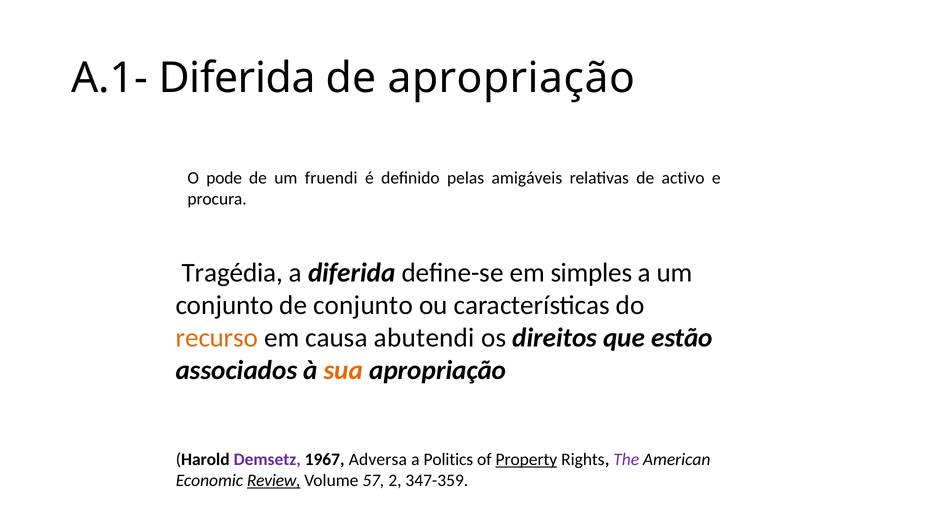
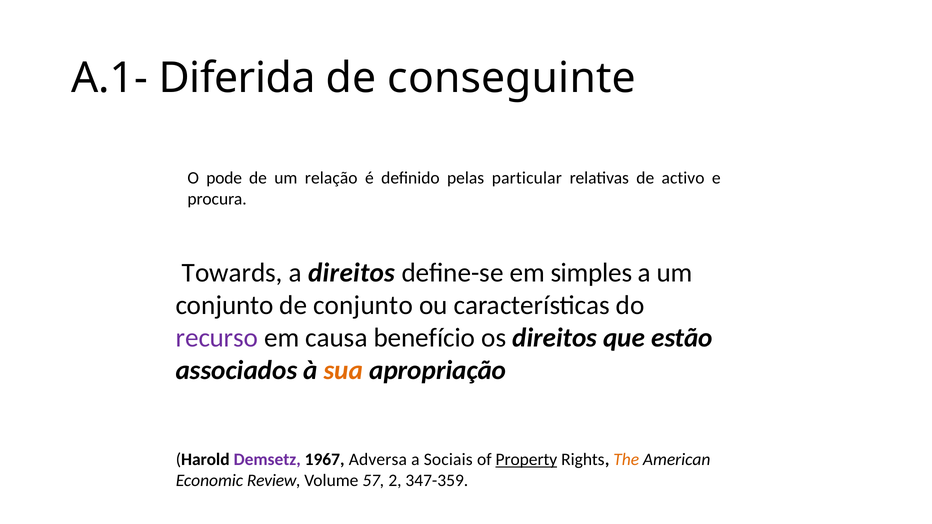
de apropriação: apropriação -> conseguinte (512, 78)
fruendi: fruendi -> relação (331, 178)
amigáveis: amigáveis -> particular (527, 178)
Tragédia: Tragédia -> Towards (232, 273)
a diferida: diferida -> direitos (352, 273)
recurso colour: orange -> purple (217, 338)
abutendi: abutendi -> benefício (424, 338)
Politics: Politics -> Sociais (448, 460)
The colour: purple -> orange (626, 460)
Review underline: present -> none (274, 481)
